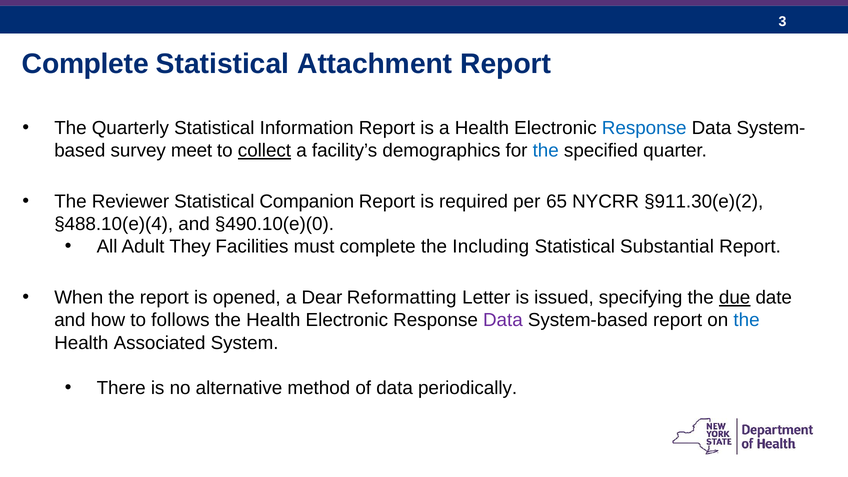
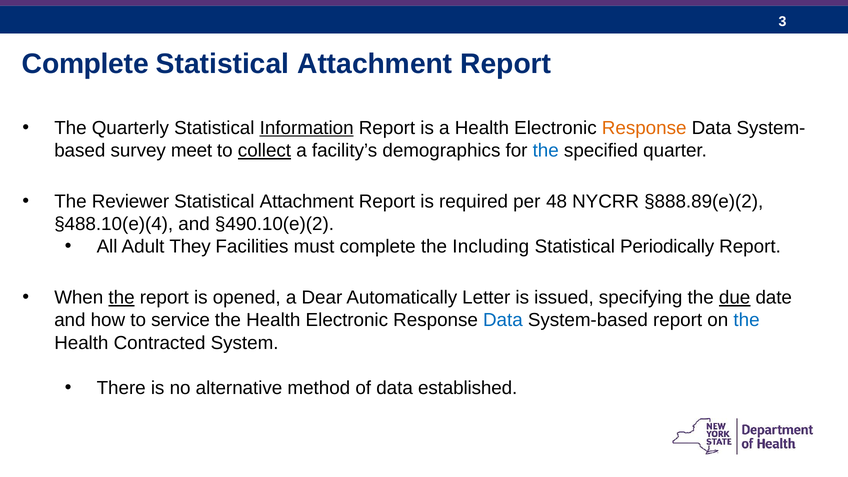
Information underline: none -> present (307, 128)
Response colour: blue -> orange (644, 128)
Companion: Companion -> Attachment (307, 202)
65: 65 -> 48 (557, 202)
§911.30(e)(2: §911.30(e)(2 -> §888.89(e)(2 (704, 202)
§490.10(e)(0: §490.10(e)(0 -> §490.10(e)(2 (274, 224)
Substantial: Substantial -> Periodically (667, 247)
the underline: none -> present (122, 298)
Reformatting: Reformatting -> Automatically (402, 298)
follows: follows -> service (181, 320)
Data colour: purple -> blue (503, 320)
Associated: Associated -> Contracted (160, 343)
periodically: periodically -> established (468, 388)
